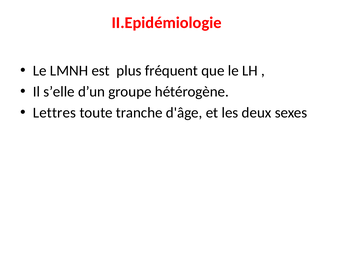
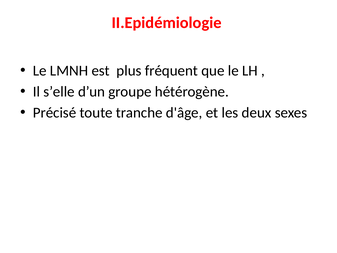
Lettres: Lettres -> Précisé (55, 113)
